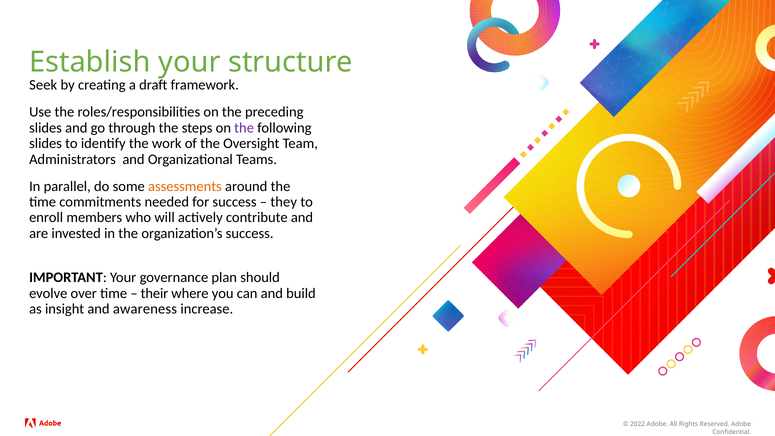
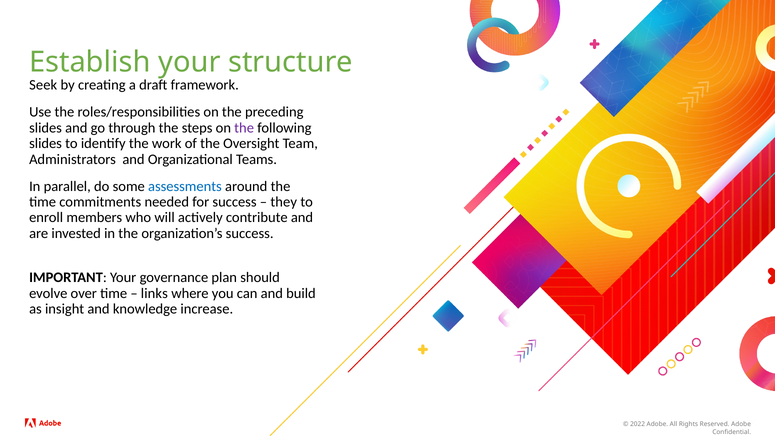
assessments colour: orange -> blue (185, 186)
their: their -> links (154, 293)
awareness: awareness -> knowledge (145, 309)
